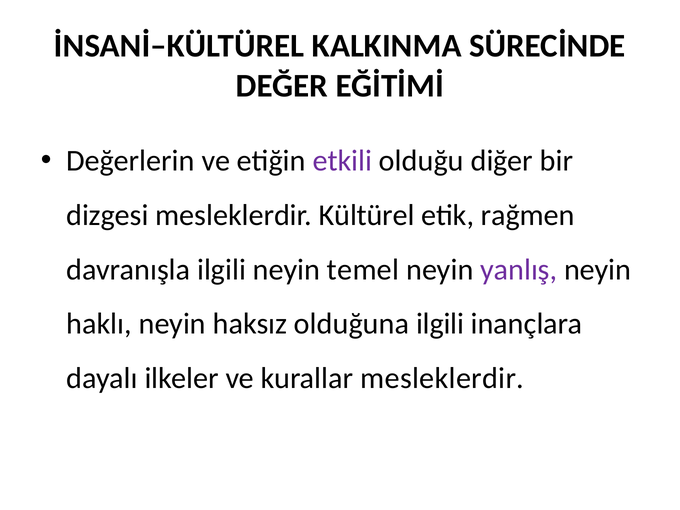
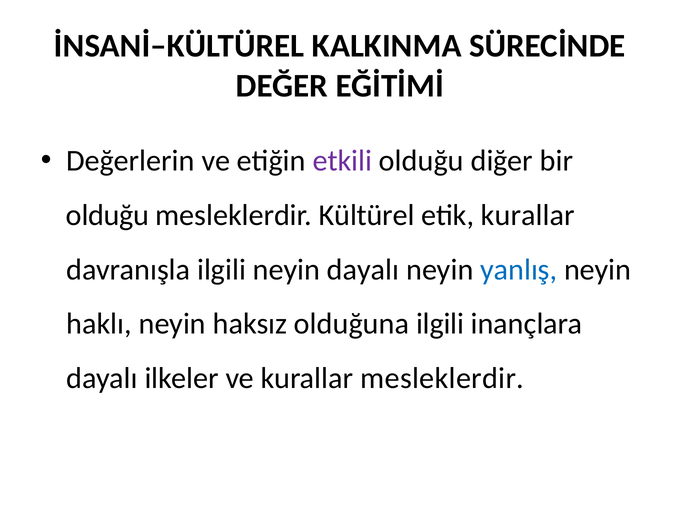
dizgesi: dizgesi -> olduğu (107, 215)
etik rağmen: rağmen -> kurallar (528, 215)
neyin temel: temel -> dayalı (363, 270)
yanlış colour: purple -> blue (519, 270)
